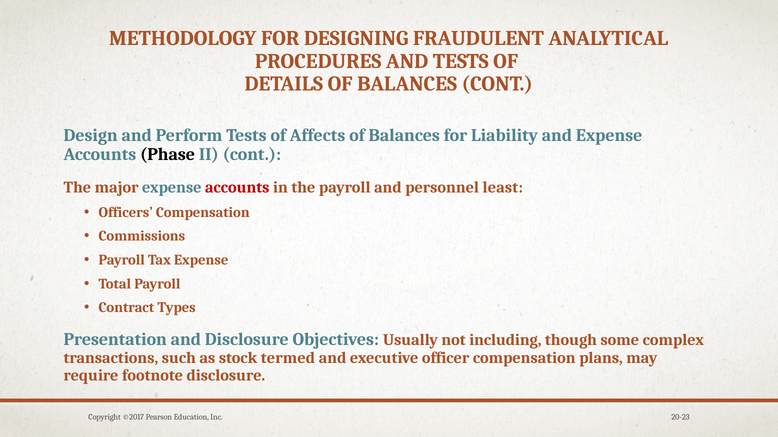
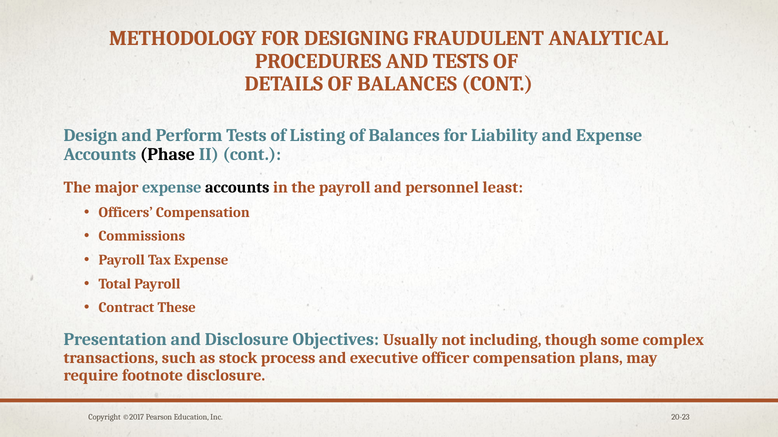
Affects: Affects -> Listing (318, 136)
accounts colour: red -> black (237, 188)
Types: Types -> These (177, 308)
termed: termed -> process (288, 358)
